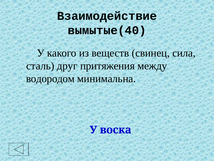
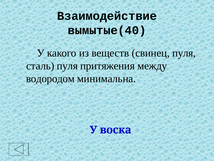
свинец сила: сила -> пуля (184, 53)
сталь друг: друг -> пуля (67, 66)
